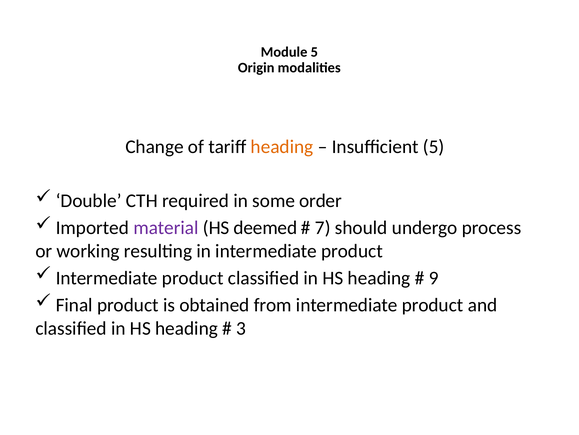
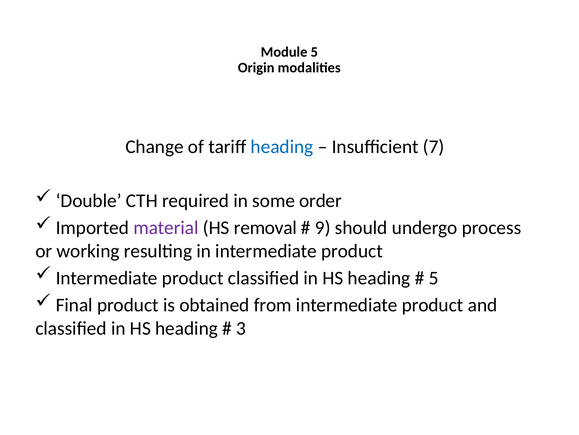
heading colour: orange -> blue (282, 146)
Insufficient 5: 5 -> 7 (434, 146)
deemed: deemed -> removal (265, 227)
7: 7 -> 9 (323, 227)
9: 9 -> 5 (434, 278)
